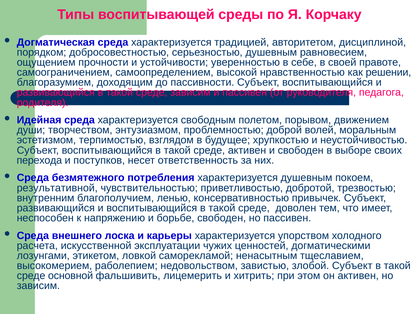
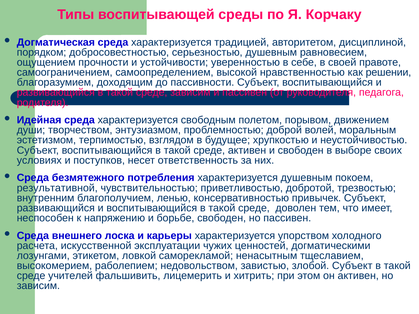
перехода: перехода -> условиях (39, 160)
основной: основной -> учителей (71, 276)
